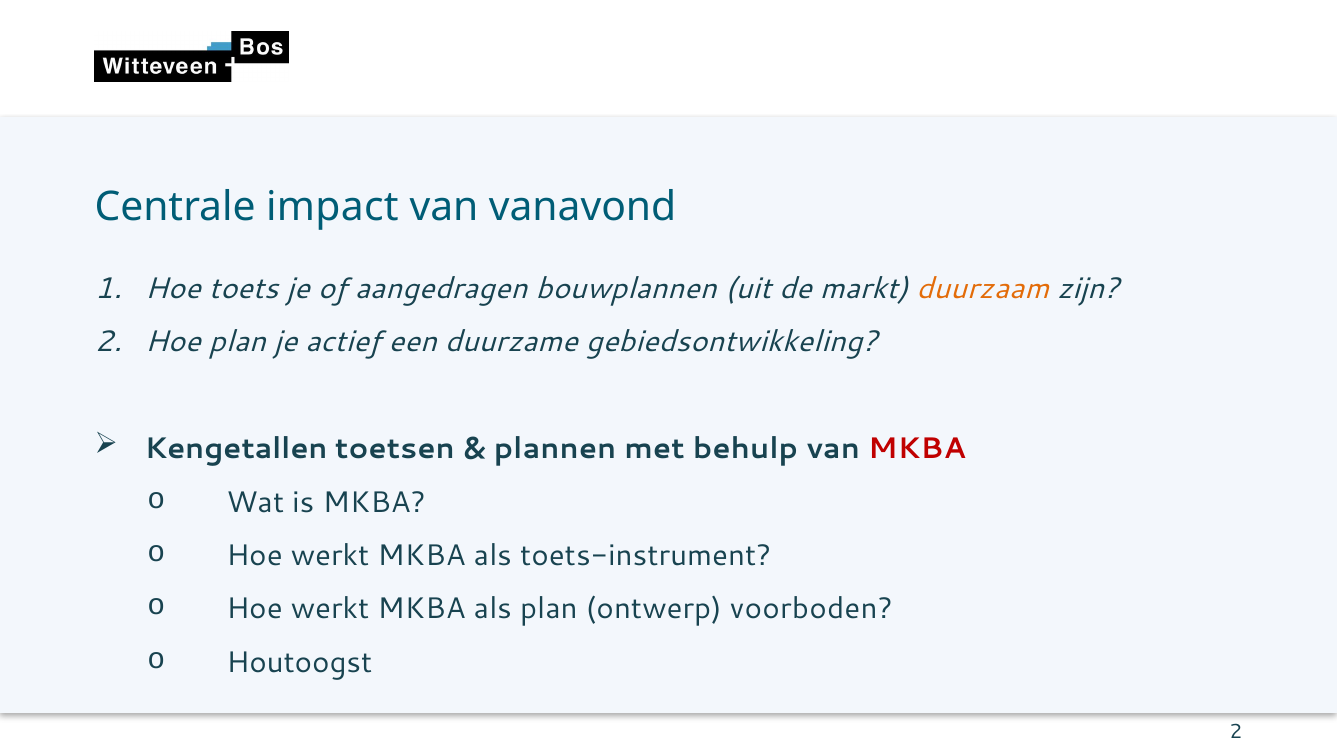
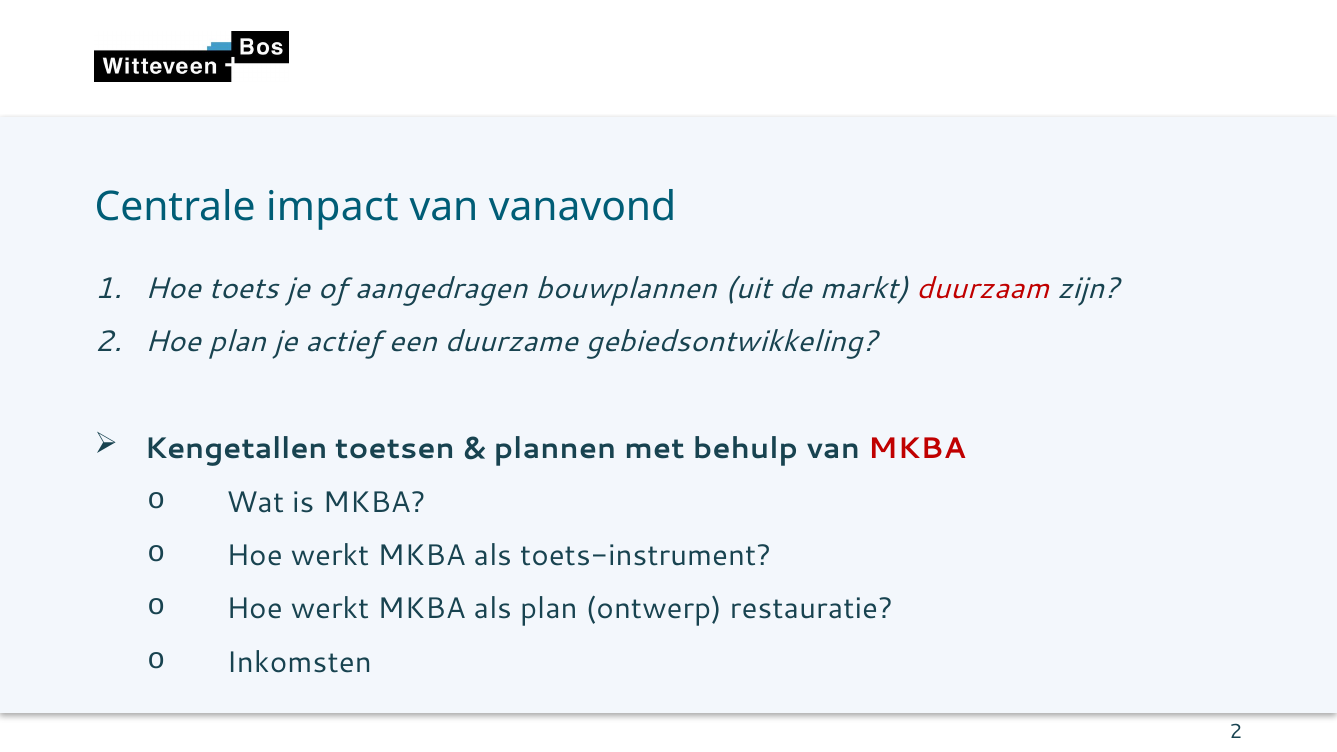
duurzaam colour: orange -> red (983, 289)
voorboden: voorboden -> restauratie (812, 609)
Houtoogst: Houtoogst -> Inkomsten (299, 663)
